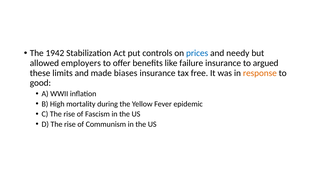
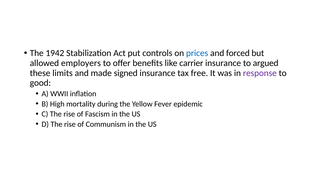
needy: needy -> forced (238, 53)
failure: failure -> carrier (191, 63)
biases: biases -> signed (126, 73)
response colour: orange -> purple (260, 73)
